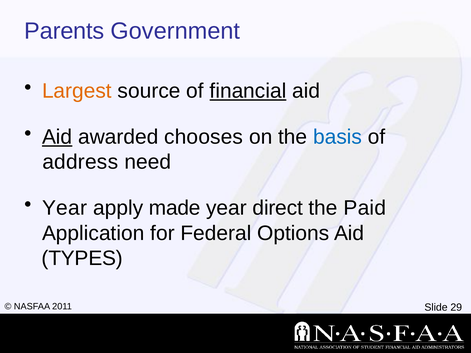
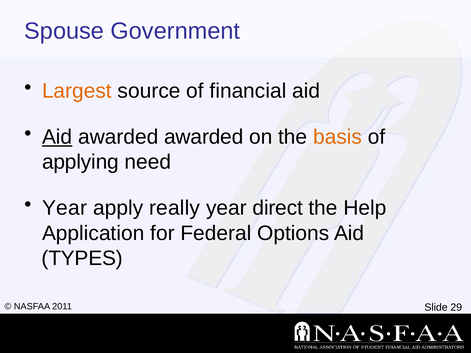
Parents: Parents -> Spouse (64, 31)
financial underline: present -> none (248, 91)
awarded chooses: chooses -> awarded (204, 137)
basis colour: blue -> orange (338, 137)
address: address -> applying (80, 162)
made: made -> really (175, 208)
Paid: Paid -> Help (365, 208)
